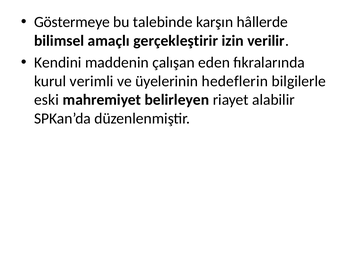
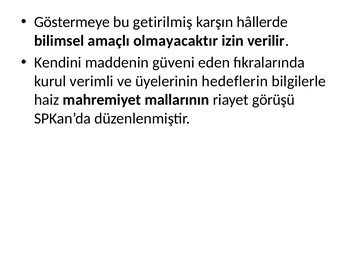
talebinde: talebinde -> getirilmiş (163, 22)
gerçekleştirir: gerçekleştirir -> olmayacaktır (176, 41)
çalışan: çalışan -> güveni (173, 62)
eski: eski -> haiz (47, 100)
belirleyen: belirleyen -> mallarının (177, 100)
alabilir: alabilir -> görüşü (273, 100)
